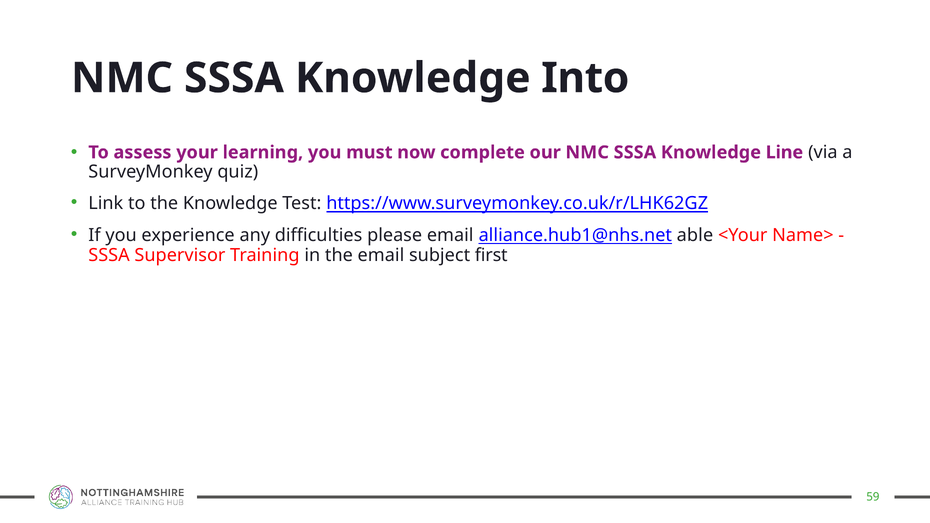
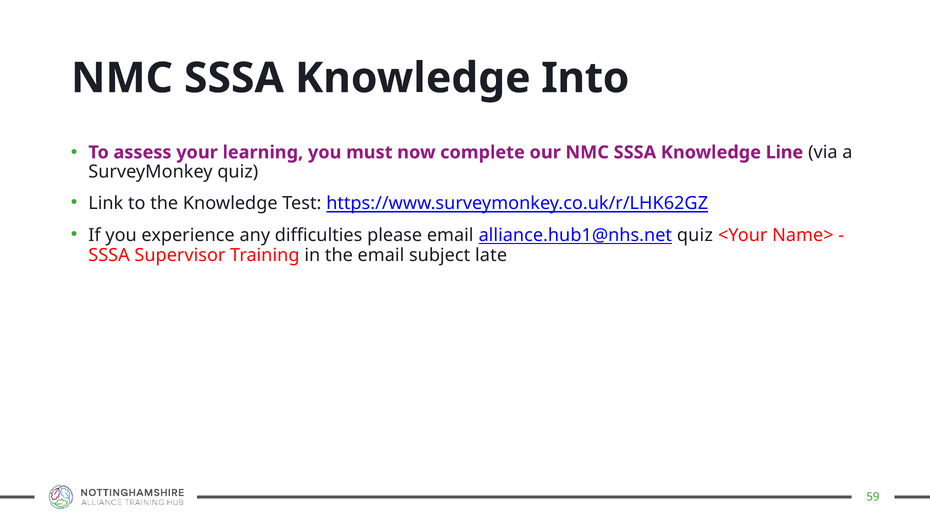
alliance.hub1@nhs.net able: able -> quiz (695, 235)
first: first -> late (491, 255)
